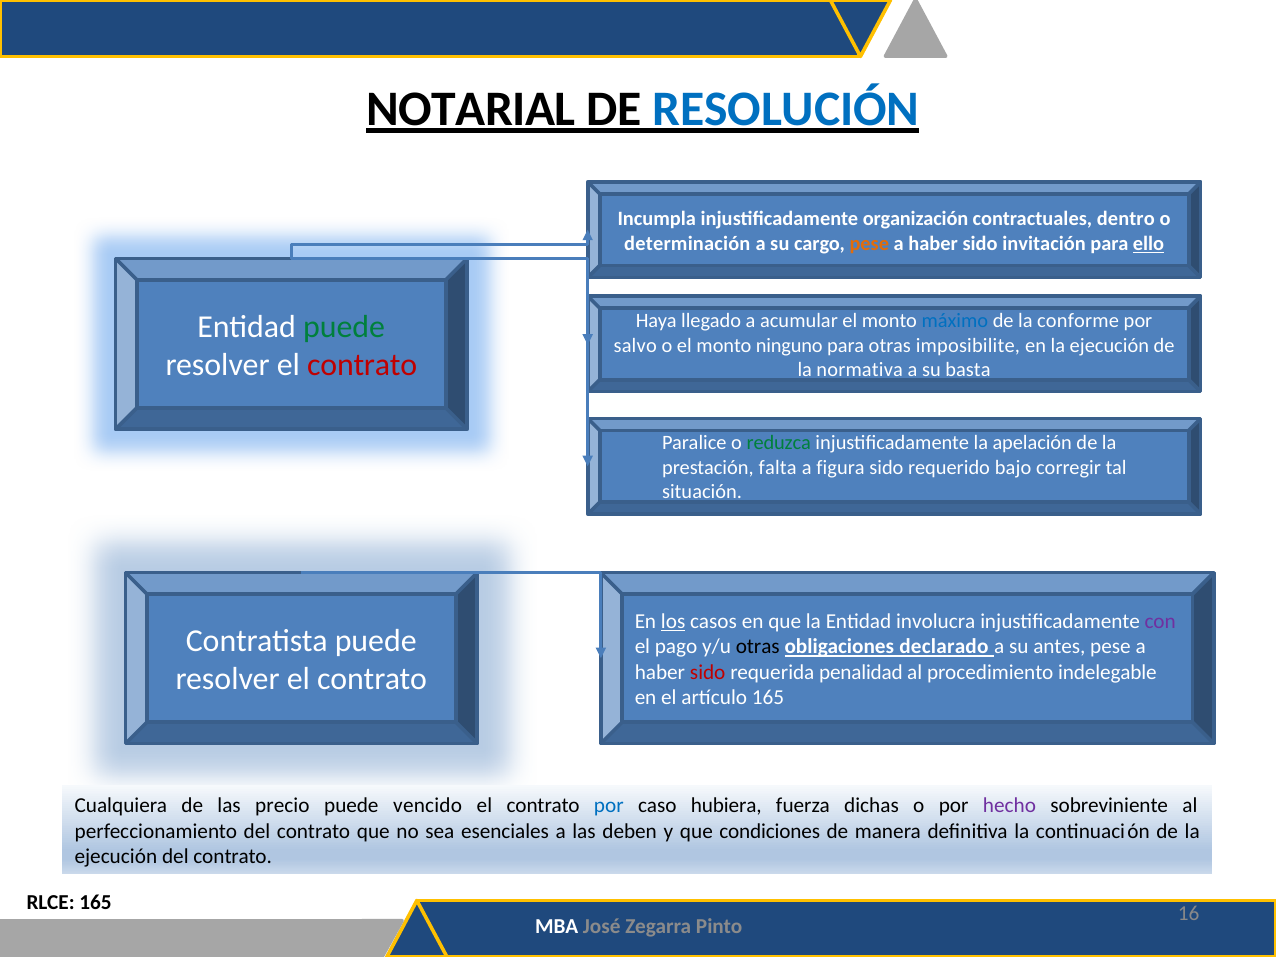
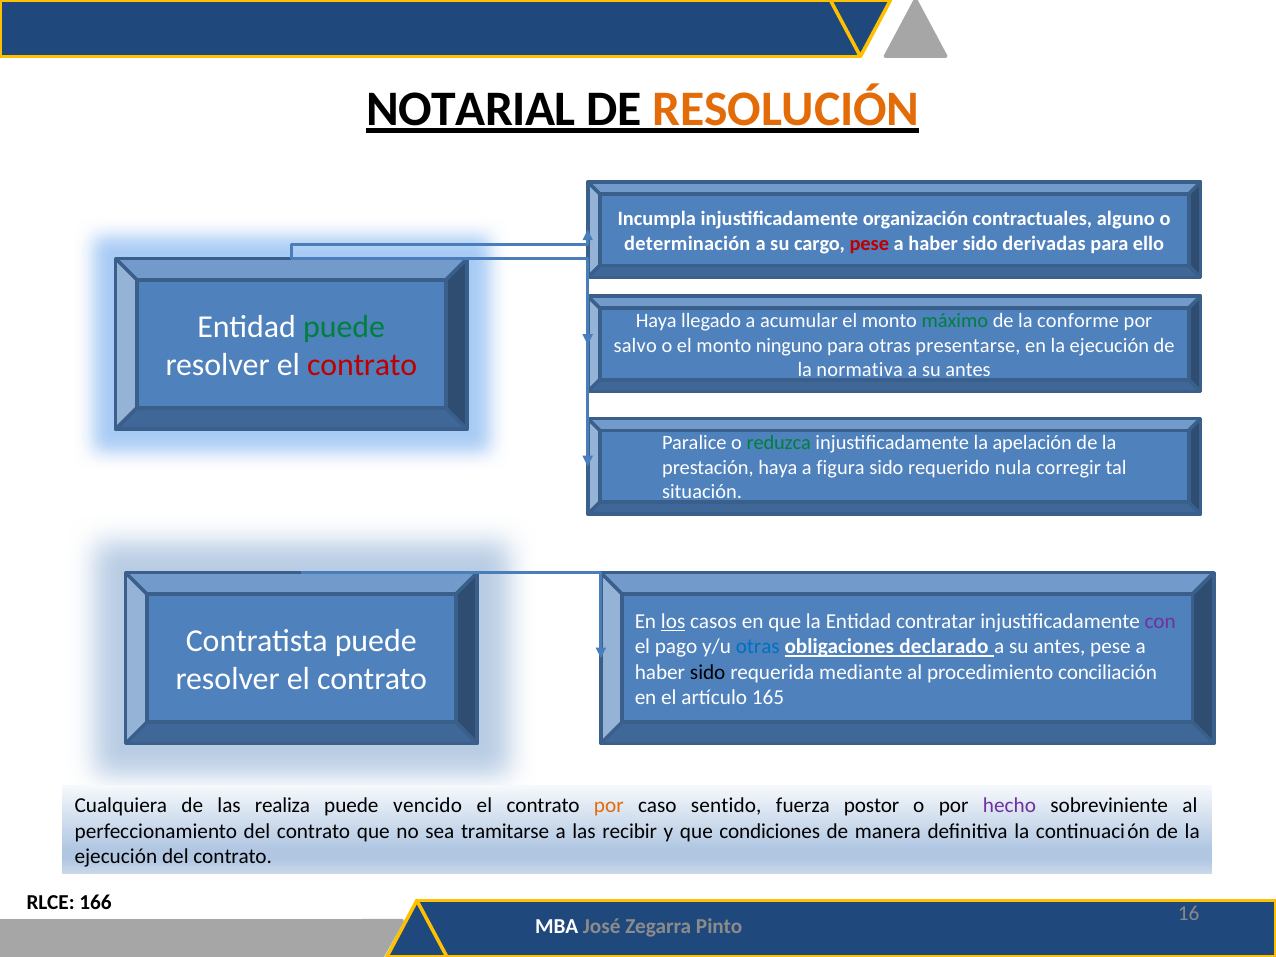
RESOLUCIÓN colour: blue -> orange (786, 109)
dentro: dentro -> alguno (1126, 219)
pese colour: orange -> red (869, 243)
invitación: invitación -> derivadas (1044, 243)
ello underline: present -> none (1149, 243)
máximo colour: blue -> green (955, 321)
imposibilite: imposibilite -> presentarse (968, 345)
basta: basta -> antes (968, 370)
prestación falta: falta -> haya (778, 468)
bajo: bajo -> nula (1013, 468)
involucra: involucra -> contratar (936, 621)
otras colour: black -> blue (758, 647)
sido colour: red -> black (708, 672)
penalidad: penalidad -> mediante (861, 672)
indelegable: indelegable -> conciliación (1108, 672)
precio: precio -> realiza (283, 806)
por colour: blue -> orange (609, 806)
hubiera: hubiera -> sentido (726, 806)
dichas: dichas -> postor (872, 806)
esenciales: esenciales -> tramitarse (505, 831)
deben: deben -> recibir (630, 831)
RLCE 165: 165 -> 166 (96, 902)
